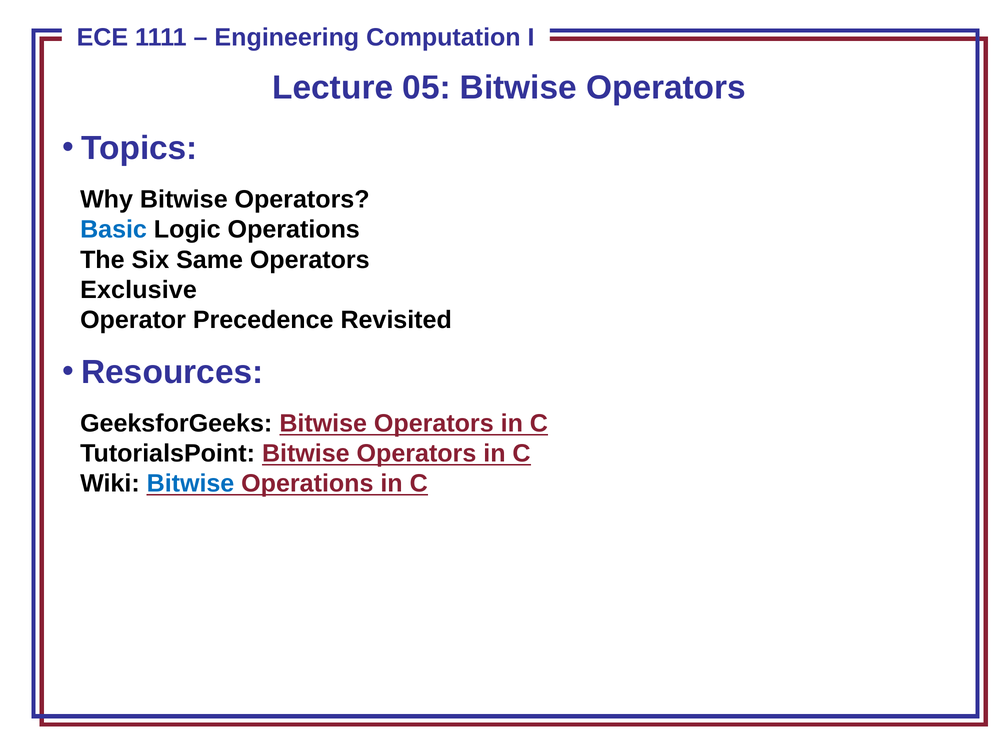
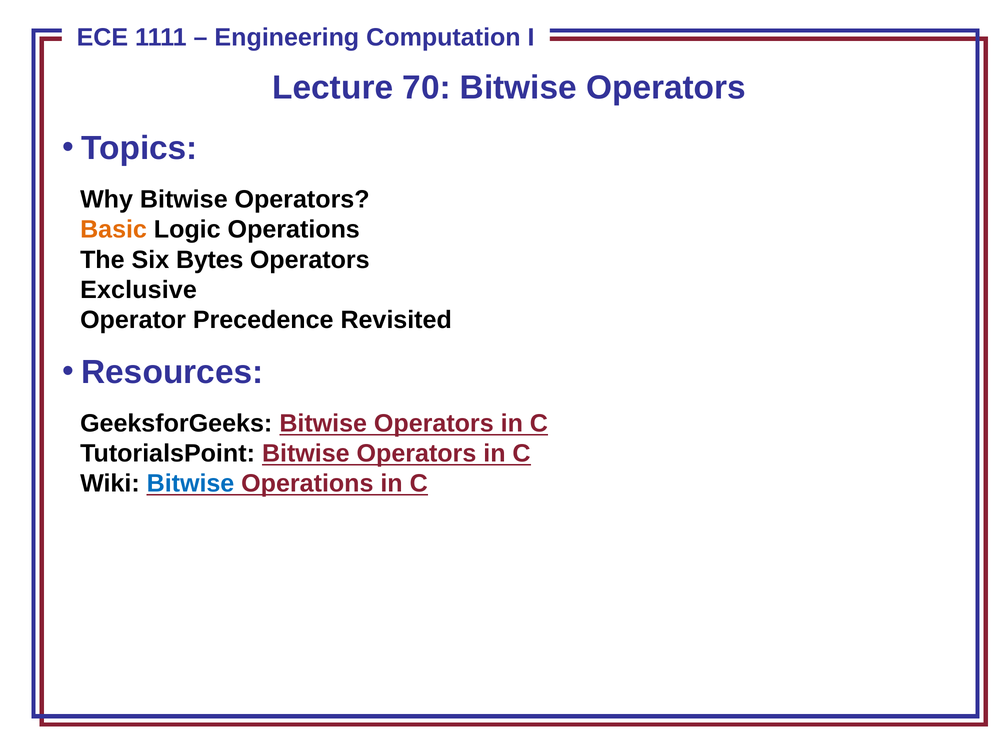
05: 05 -> 70 (427, 88)
Basic colour: blue -> orange (114, 230)
Same: Same -> Bytes (210, 260)
